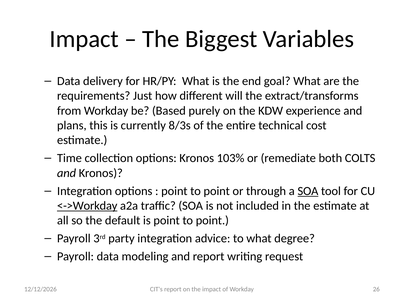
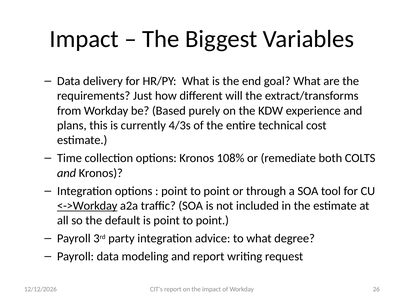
8/3s: 8/3s -> 4/3s (180, 125)
103%: 103% -> 108% (231, 158)
SOA underline: present -> none (308, 191)
